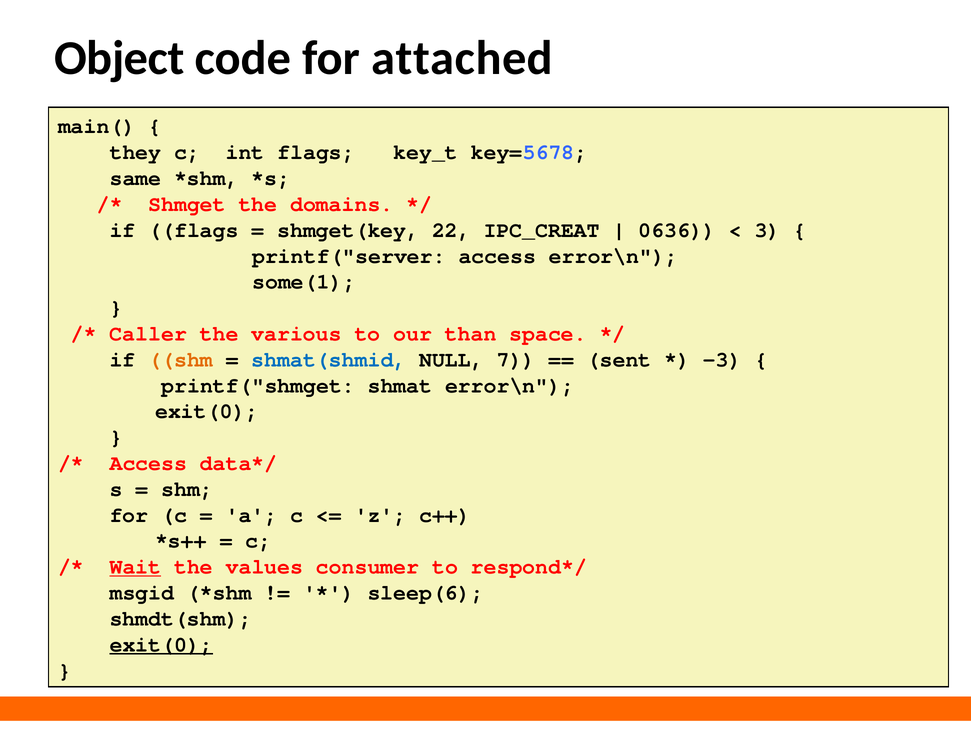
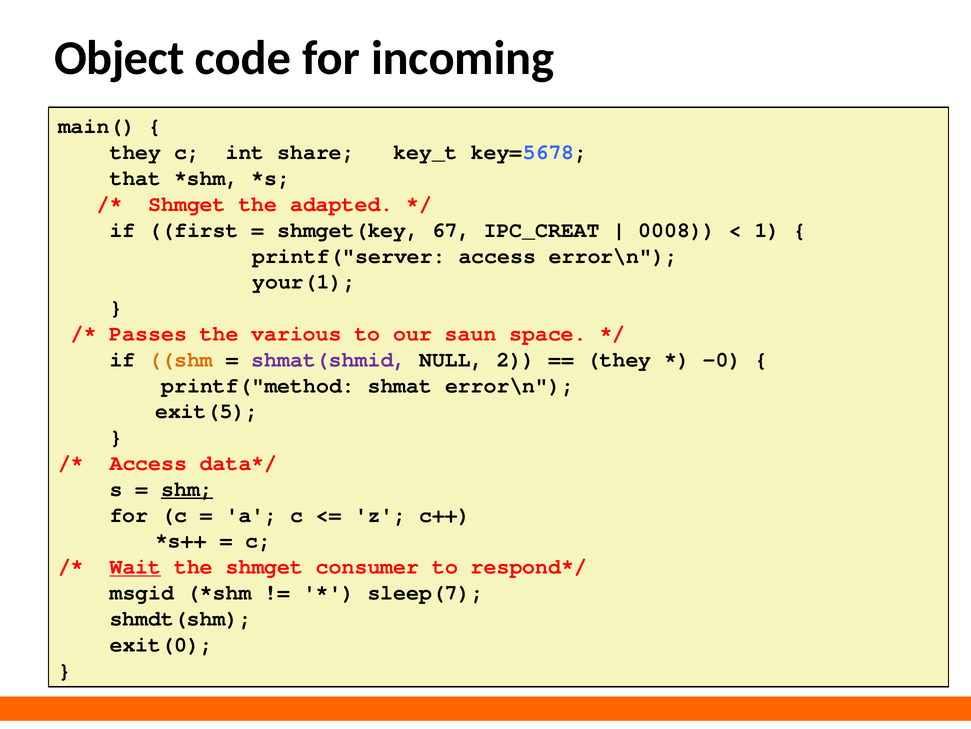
attached: attached -> incoming (463, 58)
int flags: flags -> share (316, 152)
same: same -> that (135, 178)
domains: domains -> adapted (342, 204)
if flags: flags -> first (194, 230)
22: 22 -> 67 (451, 230)
0636: 0636 -> 0008 (677, 230)
3: 3 -> 1 (768, 230)
some(1: some(1 -> your(1 (304, 282)
Caller: Caller -> Passes (148, 333)
than: than -> saun (471, 333)
shmat(shmid colour: blue -> purple (329, 359)
7: 7 -> 2 (516, 359)
sent: sent -> they (619, 359)
-3: -3 -> -0 (722, 359)
printf("shmget: printf("shmget -> printf("method (258, 385)
exit(0: exit(0 -> exit(5 (207, 411)
shm underline: none -> present (187, 489)
the values: values -> shmget (264, 566)
sleep(6: sleep(6 -> sleep(7 (426, 592)
exit(0 underline: present -> none (161, 644)
